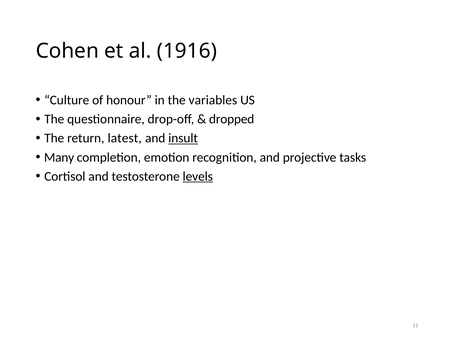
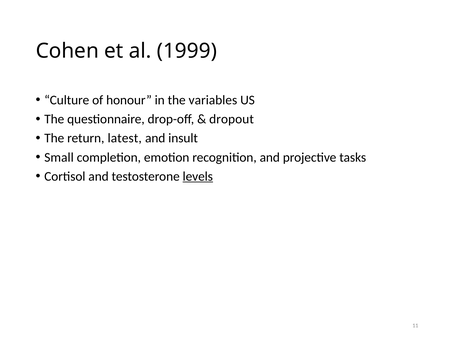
1916: 1916 -> 1999 (187, 51)
dropped: dropped -> dropout (232, 119)
insult underline: present -> none (183, 138)
Many: Many -> Small (59, 157)
